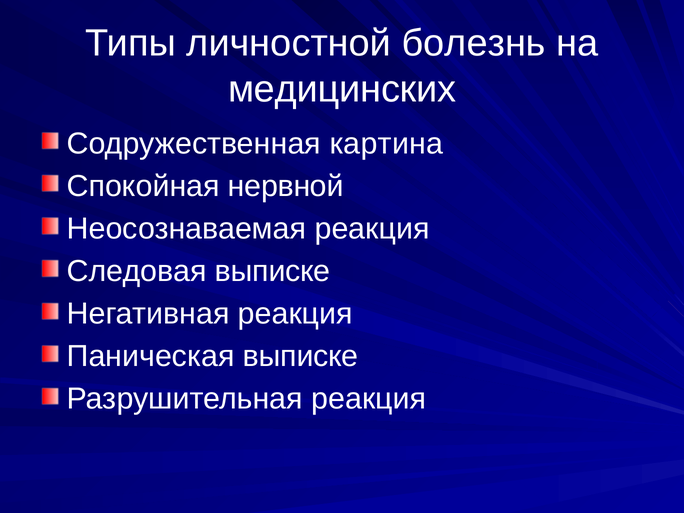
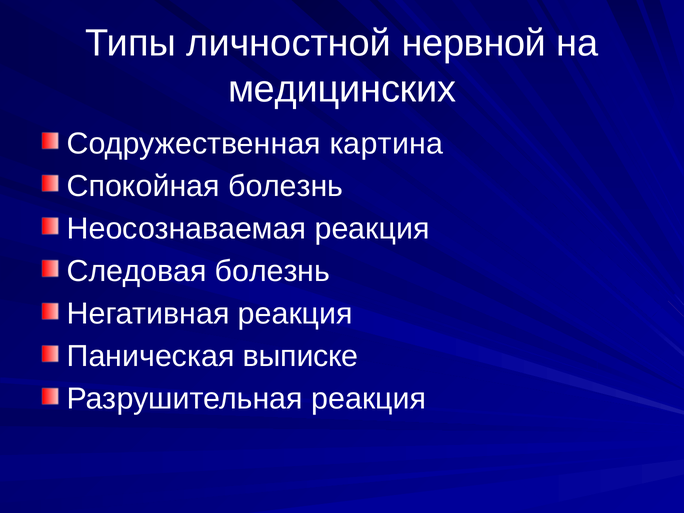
болезнь: болезнь -> нервной (474, 43)
Спокойная нервной: нервной -> болезнь (286, 186)
Следовая выписке: выписке -> болезнь (272, 271)
